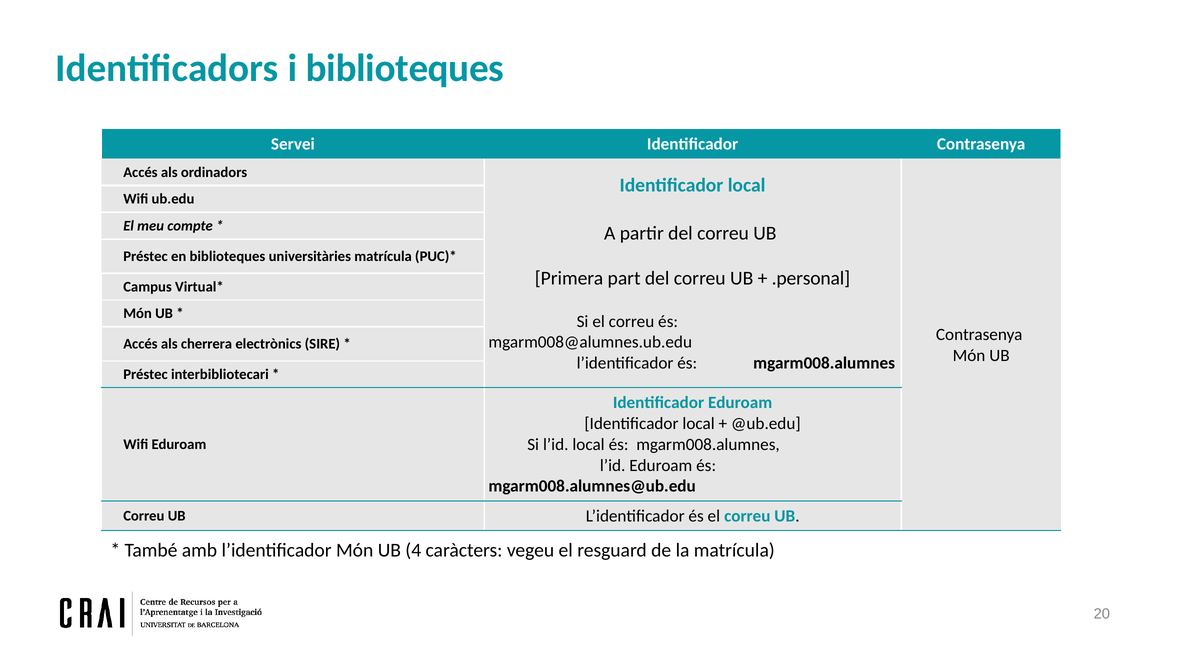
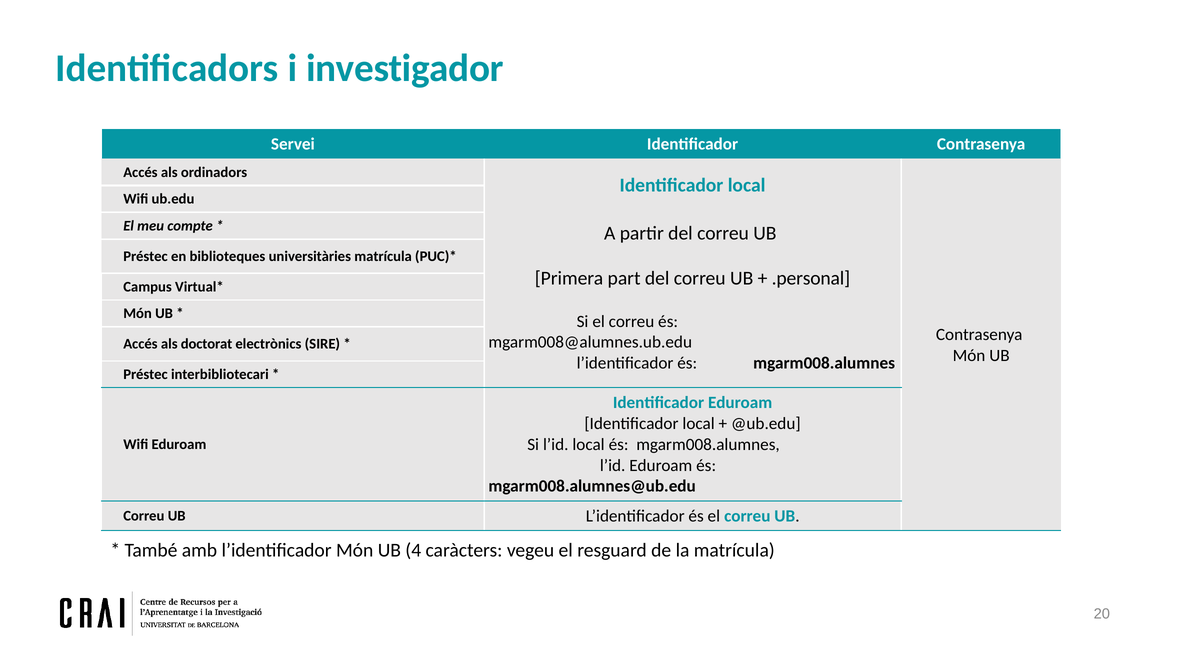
i biblioteques: biblioteques -> investigador (405, 68)
cherrera: cherrera -> doctorat (207, 344)
